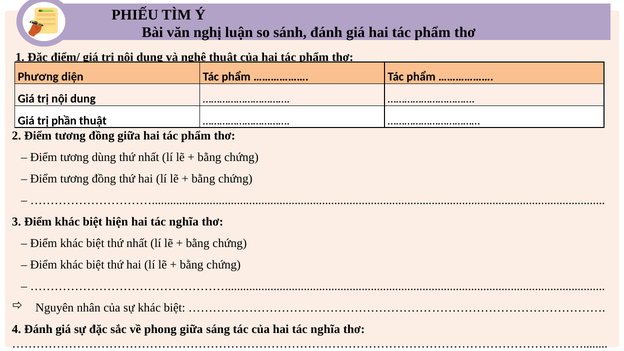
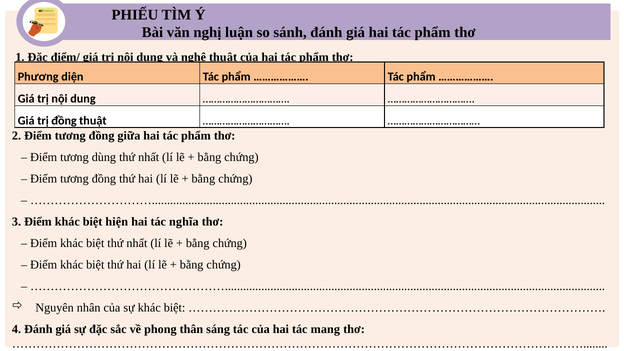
trị phần: phần -> đồng (64, 121)
phong giữa: giữa -> thân (191, 329)
của hai tác nghĩa: nghĩa -> mang (325, 329)
